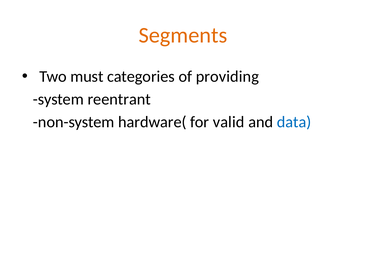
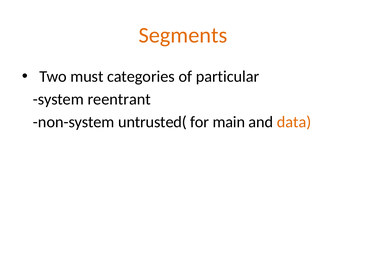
providing: providing -> particular (227, 77)
hardware(: hardware( -> untrusted( (152, 122)
valid: valid -> main (229, 122)
data colour: blue -> orange (294, 122)
